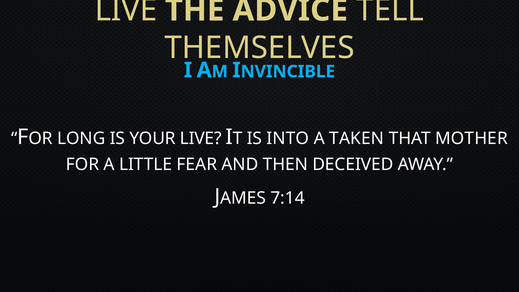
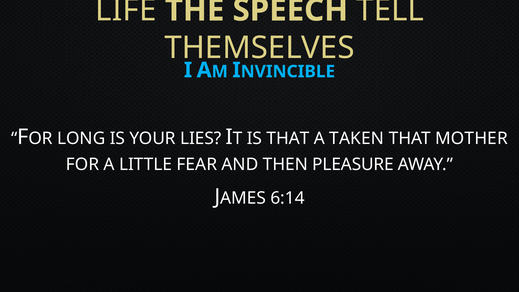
LIVE: LIVE -> LIFE (126, 10)
ADVICE: ADVICE -> SPEECH (290, 10)
YOUR LIVE: LIVE -> LIES (201, 139)
IS INTO: INTO -> THAT (288, 139)
DECEIVED: DECEIVED -> PLEASURE (353, 164)
7:14: 7:14 -> 6:14 (288, 198)
